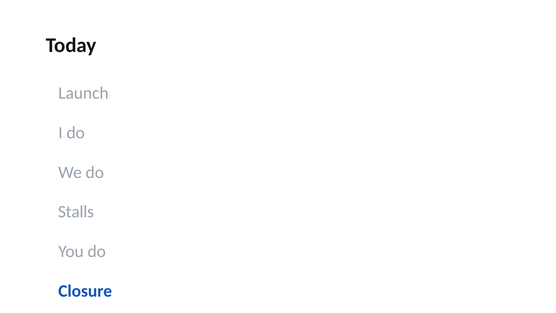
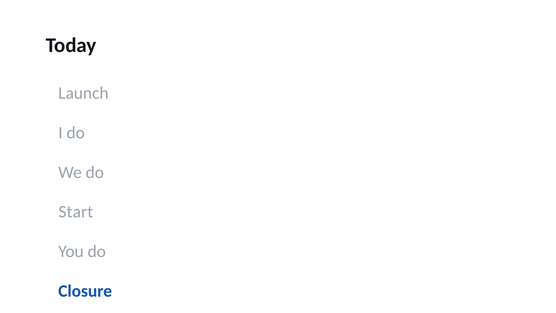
Stalls: Stalls -> Start (76, 212)
